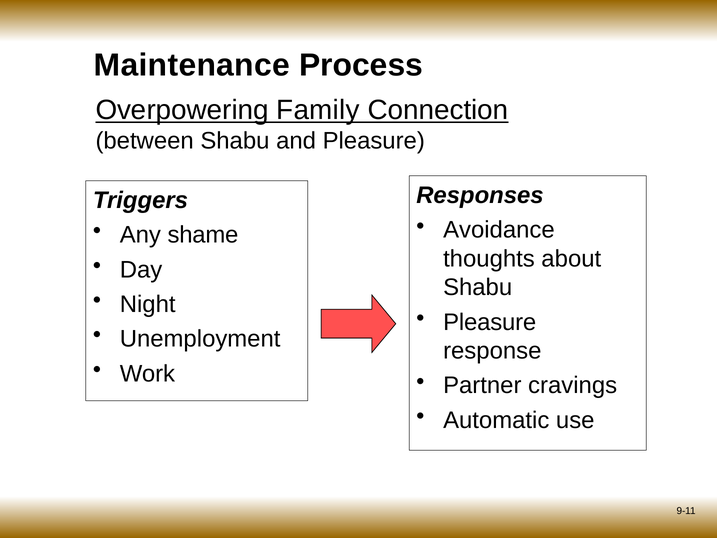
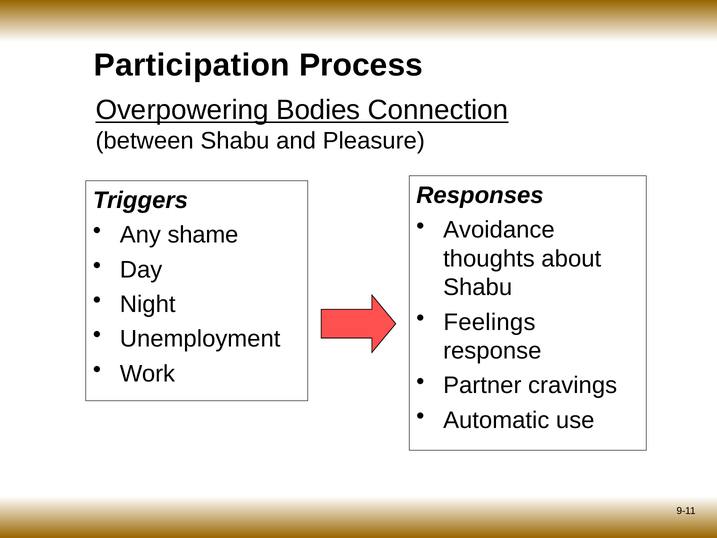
Maintenance: Maintenance -> Participation (192, 65)
Family: Family -> Bodies (318, 110)
Pleasure: Pleasure -> Feelings (489, 322)
